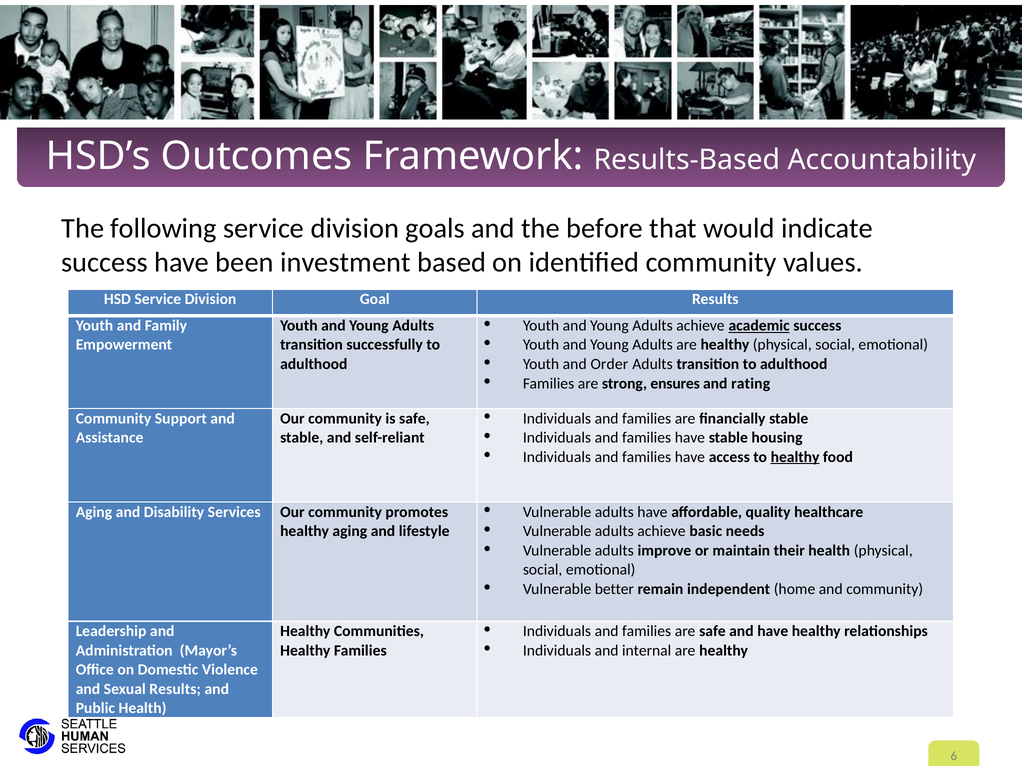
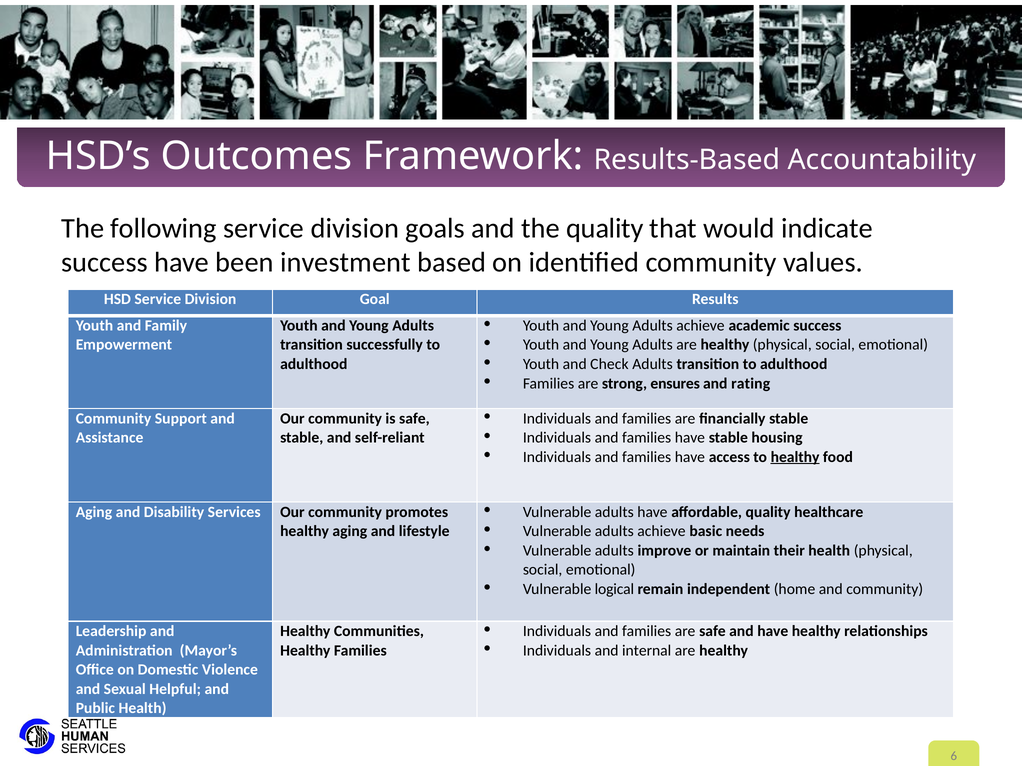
the before: before -> quality (605, 229)
academic underline: present -> none (759, 326)
Order: Order -> Check (609, 364)
better: better -> logical (614, 589)
Sexual Results: Results -> Helpful (175, 689)
